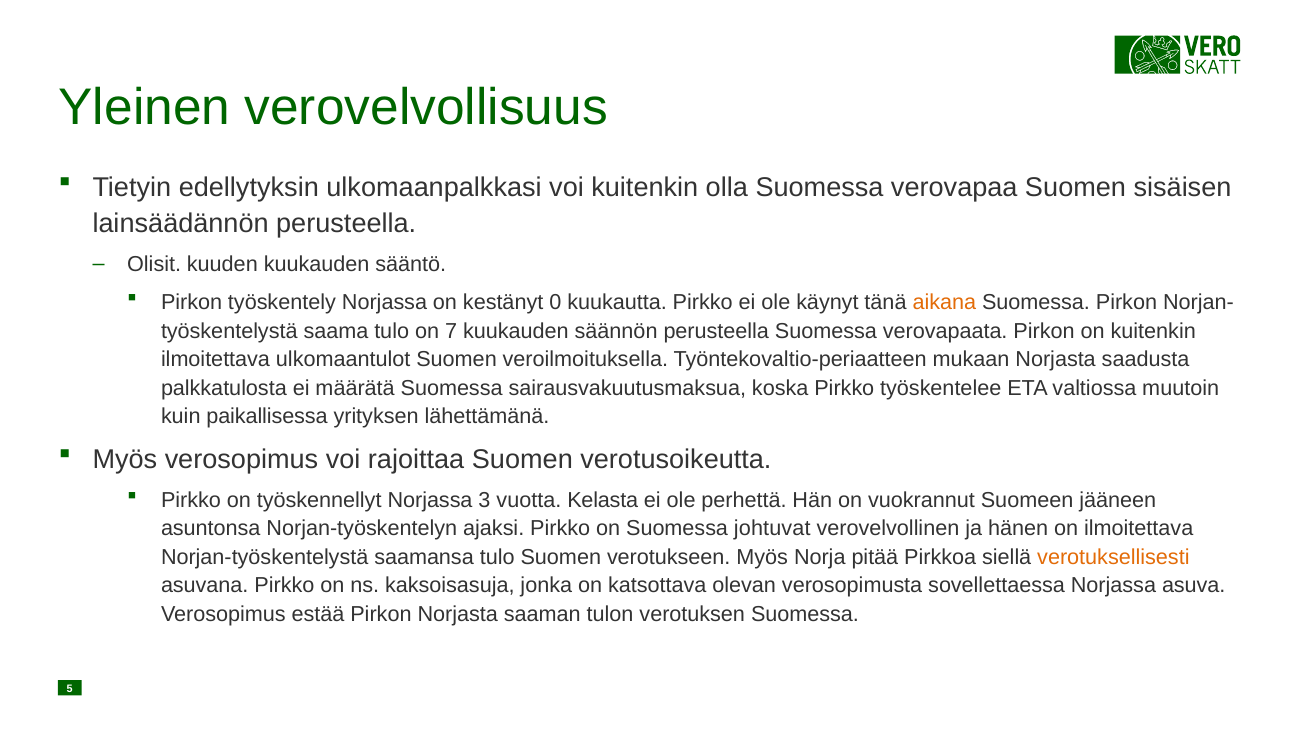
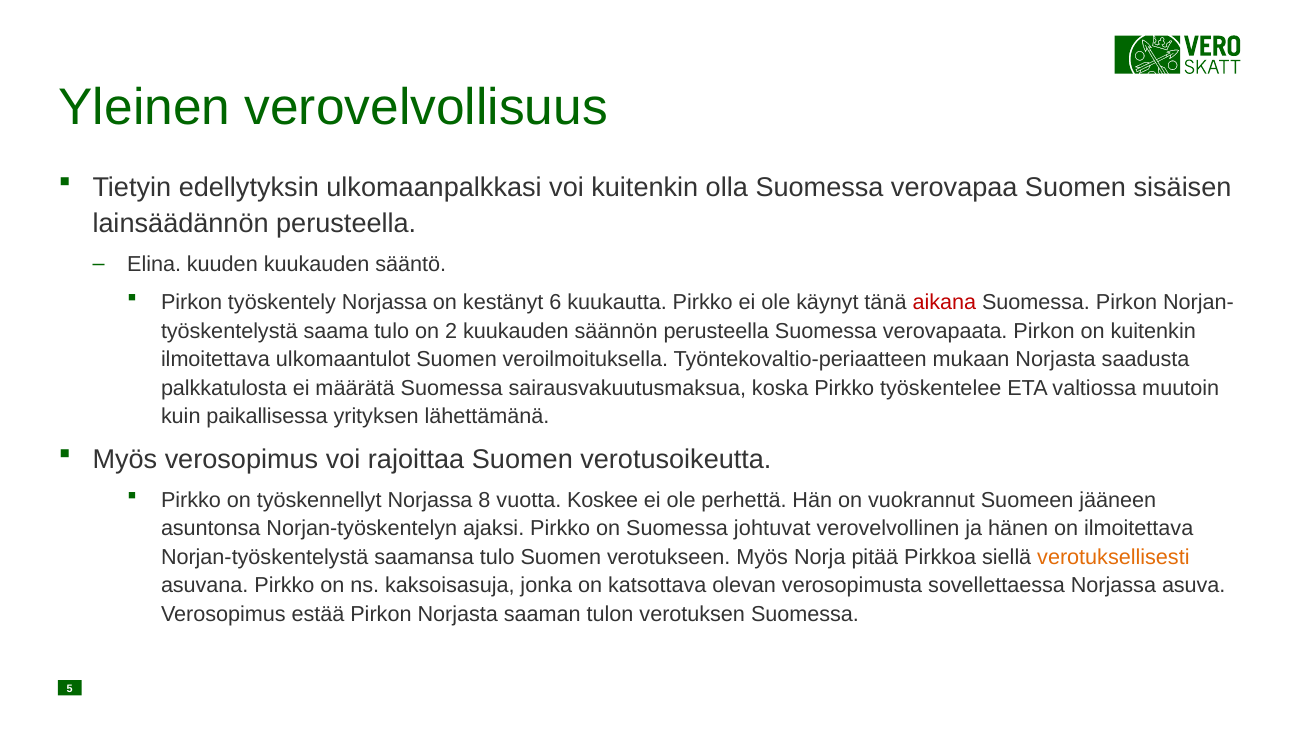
Olisit: Olisit -> Elina (154, 264)
0: 0 -> 6 (555, 302)
aikana colour: orange -> red (944, 302)
7: 7 -> 2 (451, 331)
3: 3 -> 8 (484, 500)
Kelasta: Kelasta -> Koskee (603, 500)
